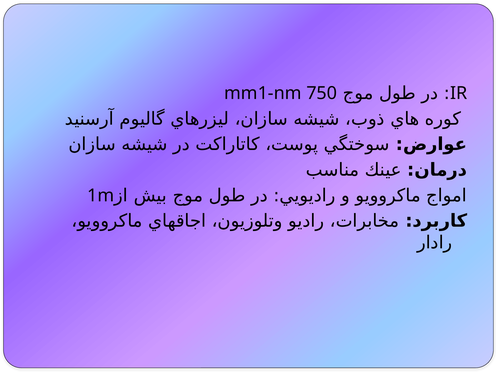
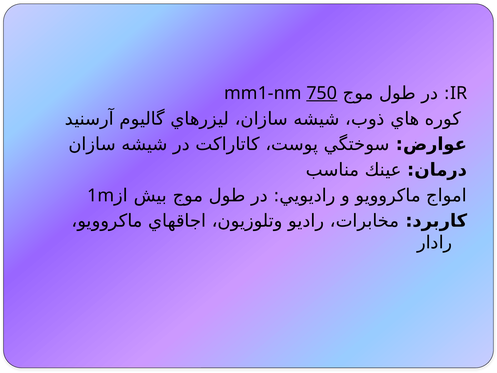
750 underline: none -> present (322, 93)
